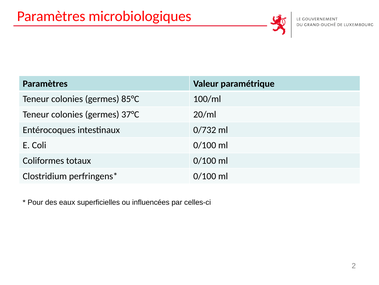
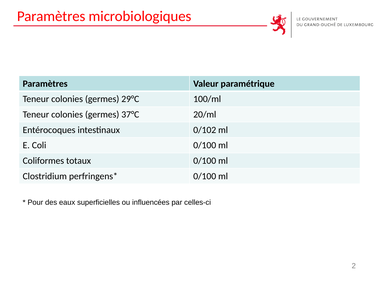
85°C: 85°C -> 29°C (130, 99)
0/732: 0/732 -> 0/102 (205, 130)
